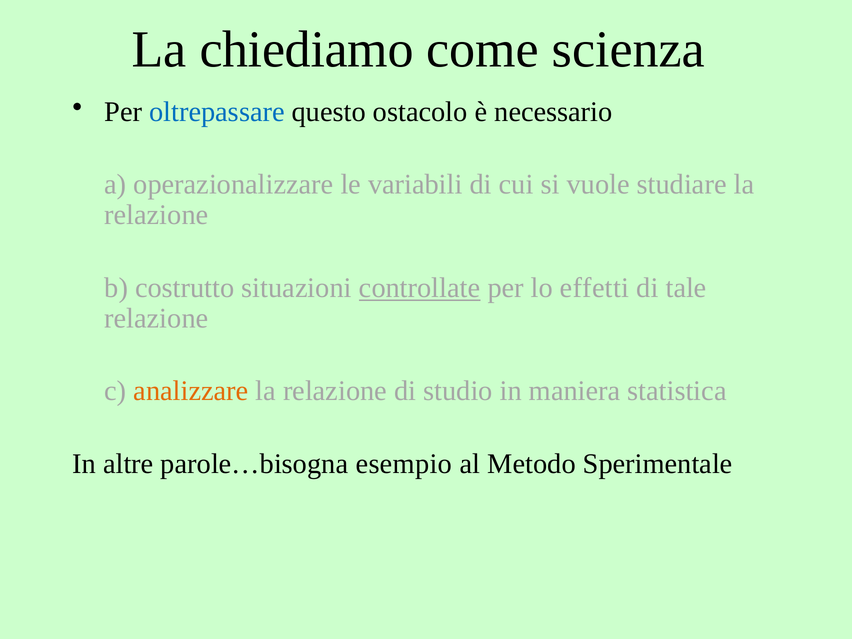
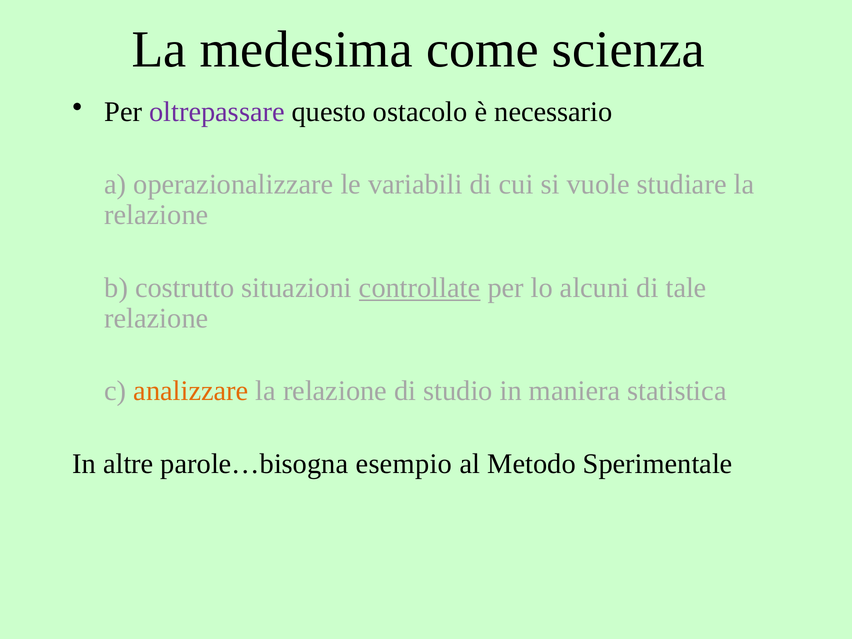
chiediamo: chiediamo -> medesima (306, 50)
oltrepassare colour: blue -> purple (217, 112)
effetti: effetti -> alcuni (595, 288)
